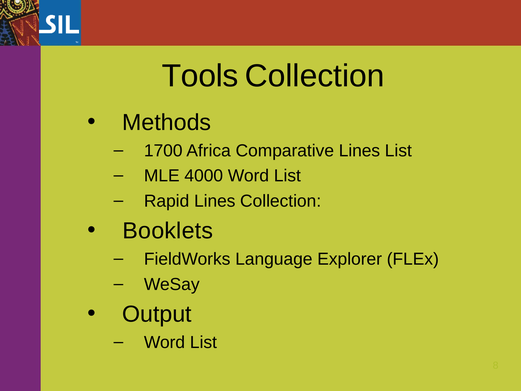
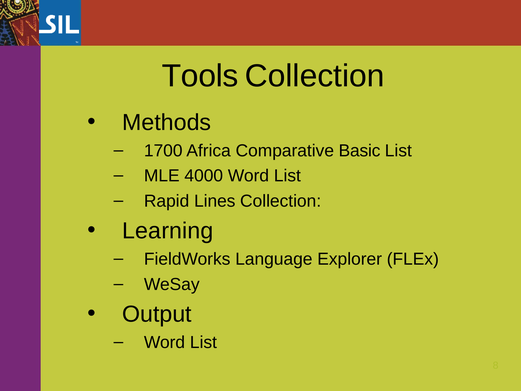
Comparative Lines: Lines -> Basic (360, 151)
Booklets: Booklets -> Learning (168, 231)
